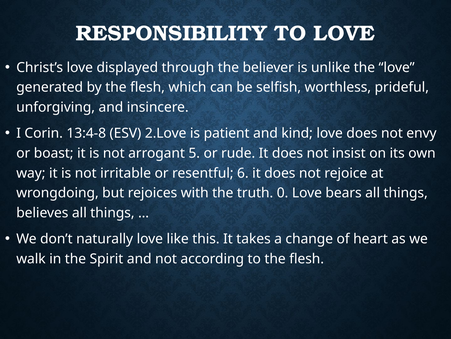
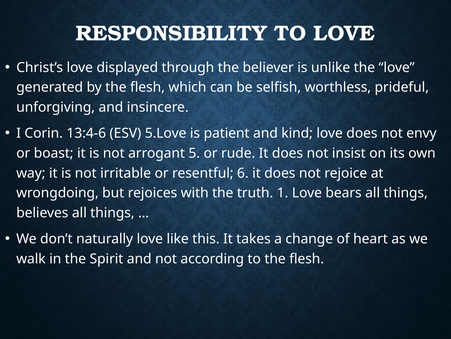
13:4-8: 13:4-8 -> 13:4-6 (86, 133)
2.Love: 2.Love -> 5.Love (166, 133)
0: 0 -> 1 (283, 193)
